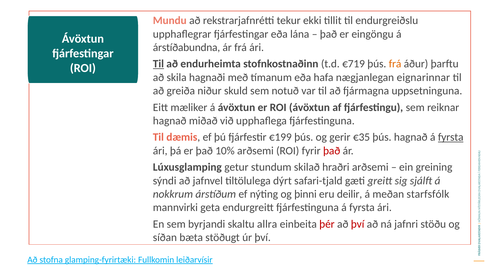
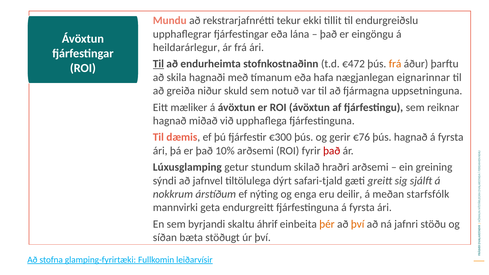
árstíðabundna: árstíðabundna -> heildarárlegur (186, 47)
€719: €719 -> €472 (354, 64)
€199: €199 -> €300 (280, 137)
€35: €35 -> €76 (362, 137)
fyrsta underline: present -> none (451, 137)
þinni: þinni -> enga (305, 194)
allra: allra -> áhrif (267, 224)
þér colour: red -> orange (327, 224)
því colour: red -> orange (358, 224)
